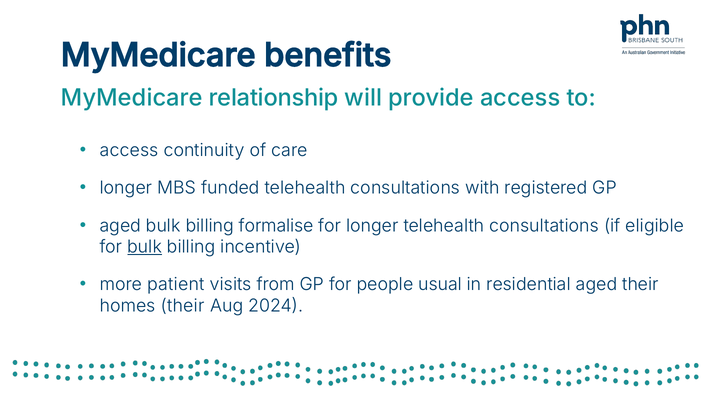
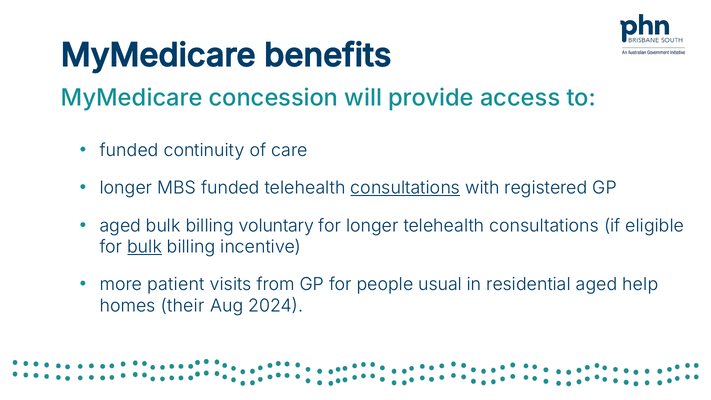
relationship: relationship -> concession (273, 98)
access: access -> funded (129, 150)
consultations underline: none -> present (405, 188)
formalise: formalise -> voluntary (276, 226)
aged their: their -> help (640, 285)
